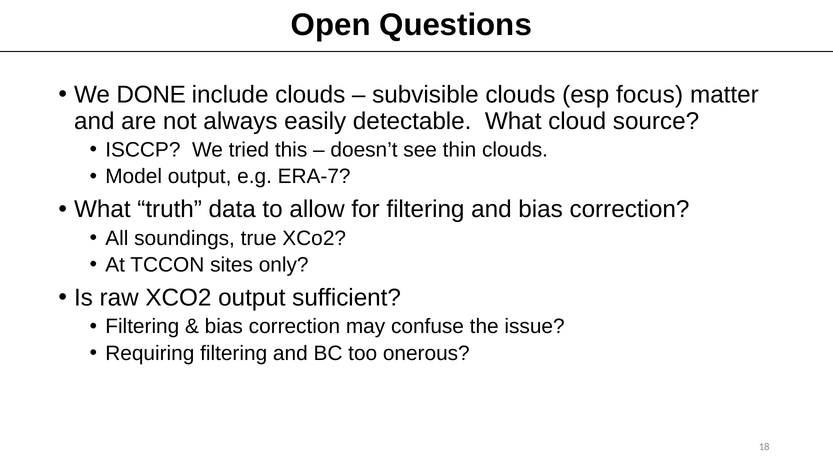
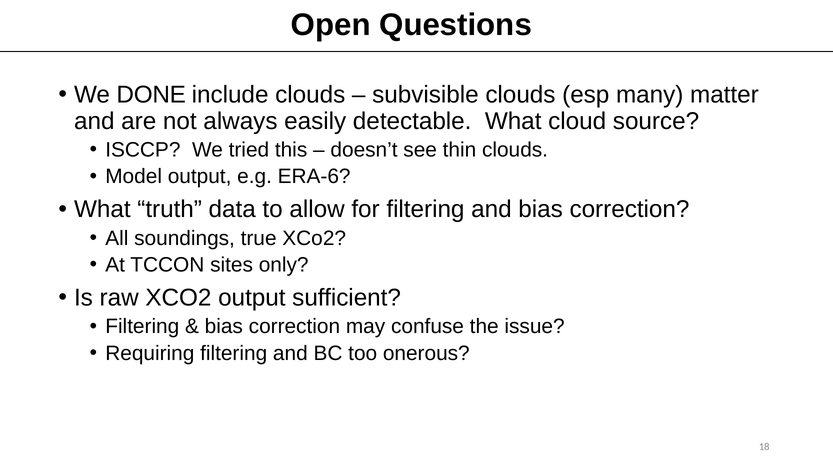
focus: focus -> many (650, 95)
ERA-7: ERA-7 -> ERA-6 (314, 177)
